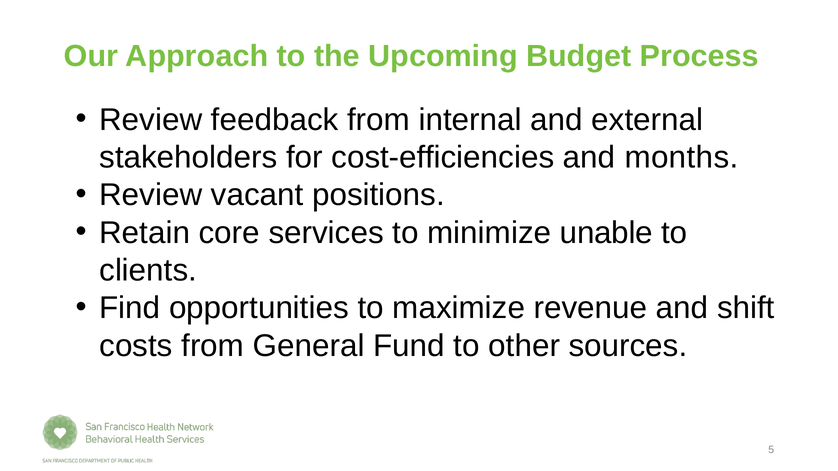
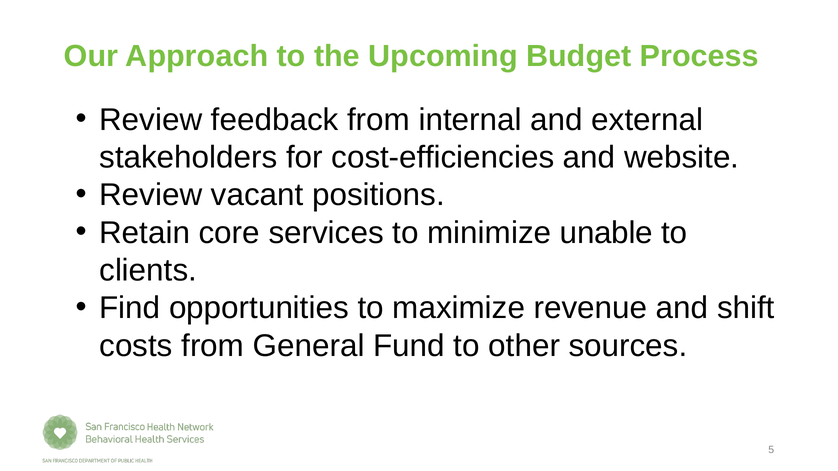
months: months -> website (682, 158)
